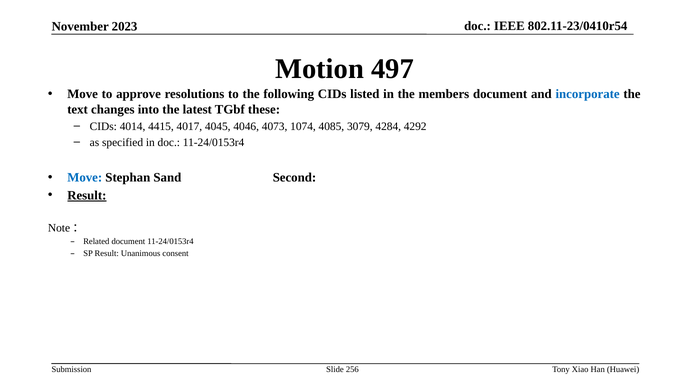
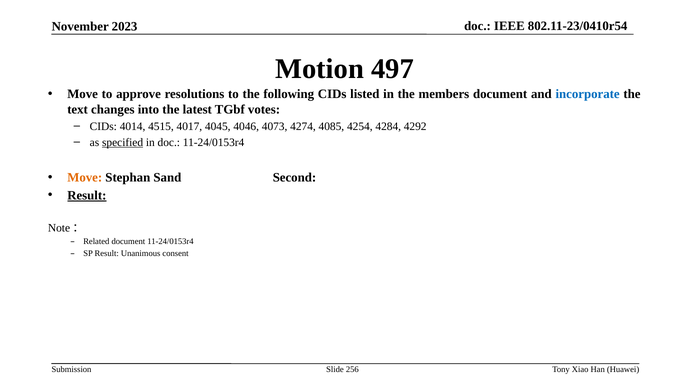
these: these -> votes (264, 110)
4415: 4415 -> 4515 (161, 126)
1074: 1074 -> 4274 (303, 126)
3079: 3079 -> 4254 (360, 126)
specified underline: none -> present (123, 142)
Move colour: blue -> orange (85, 178)
